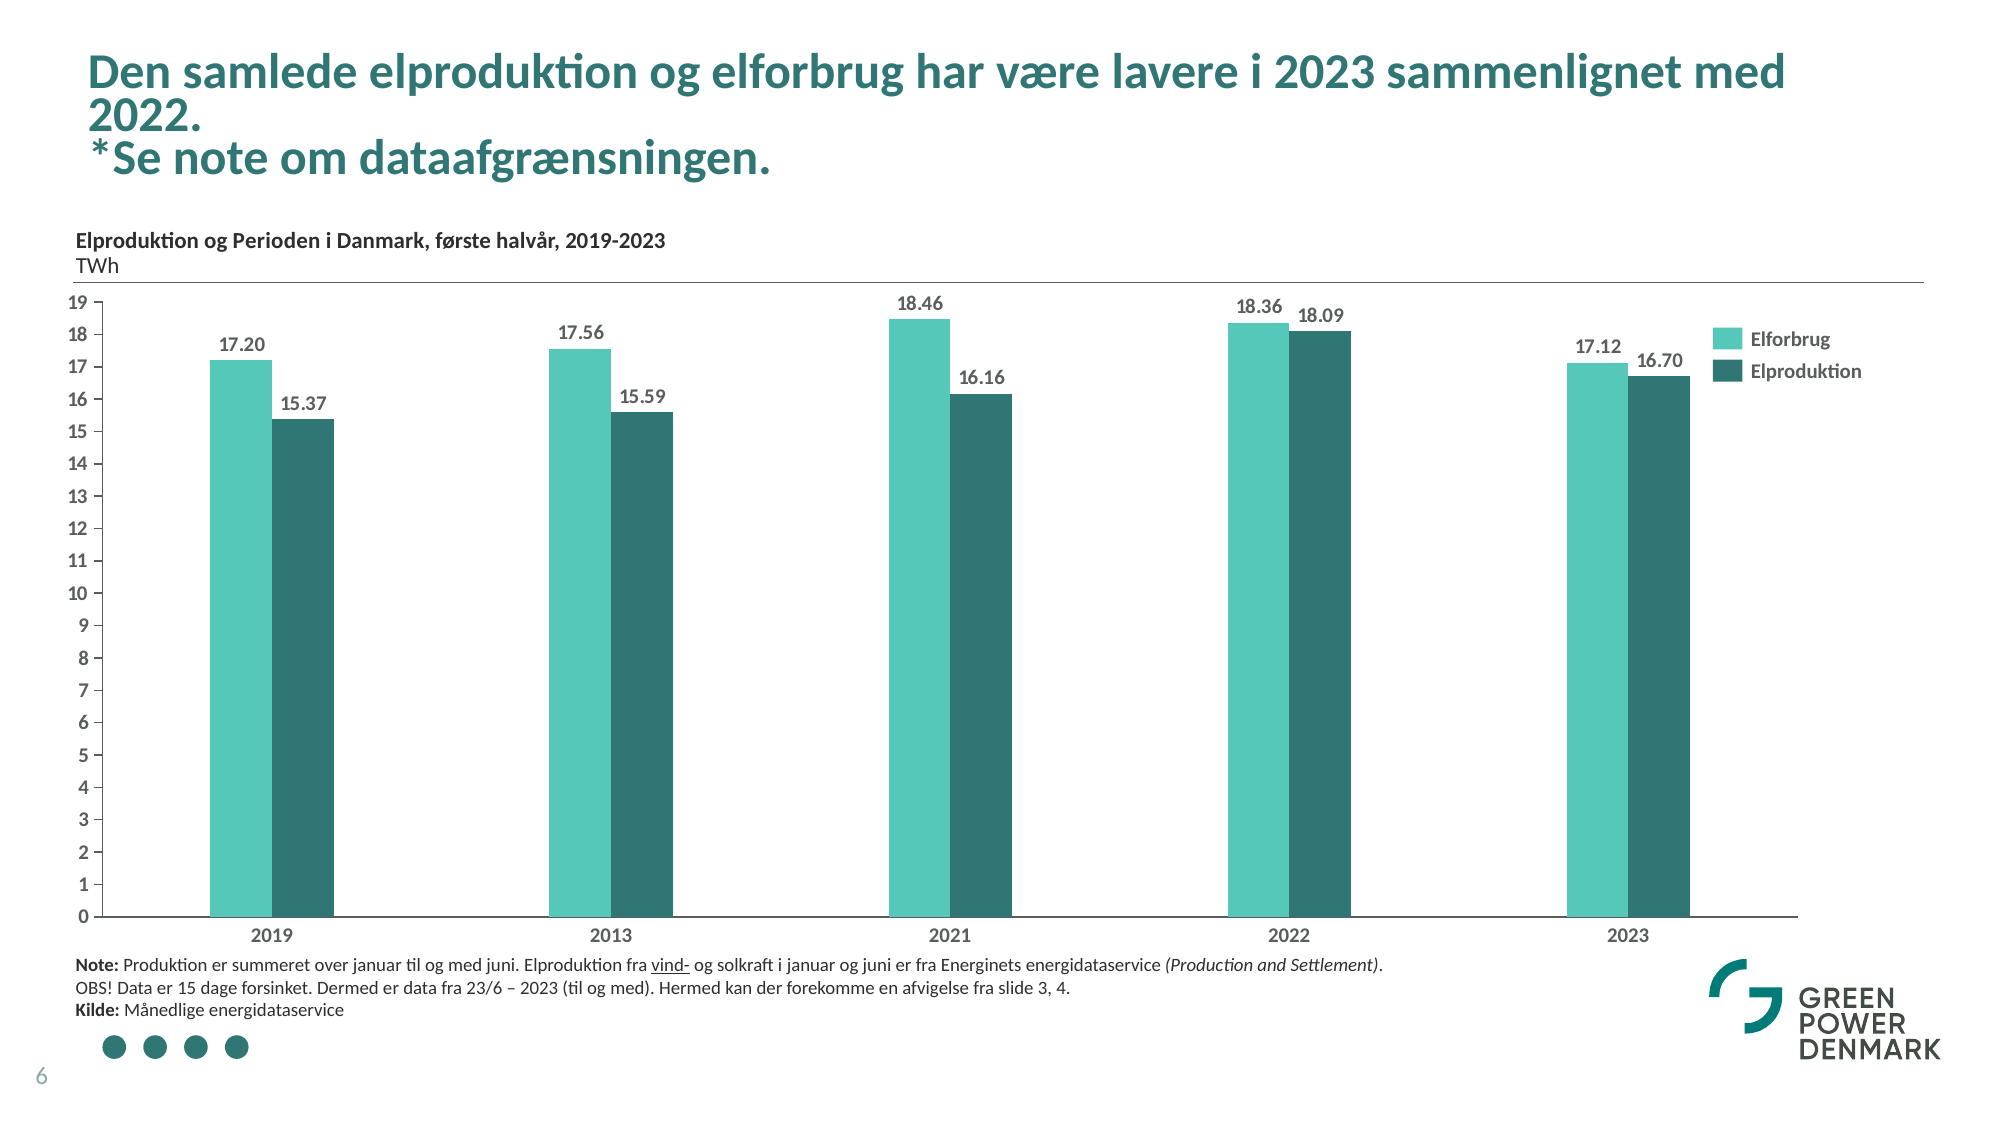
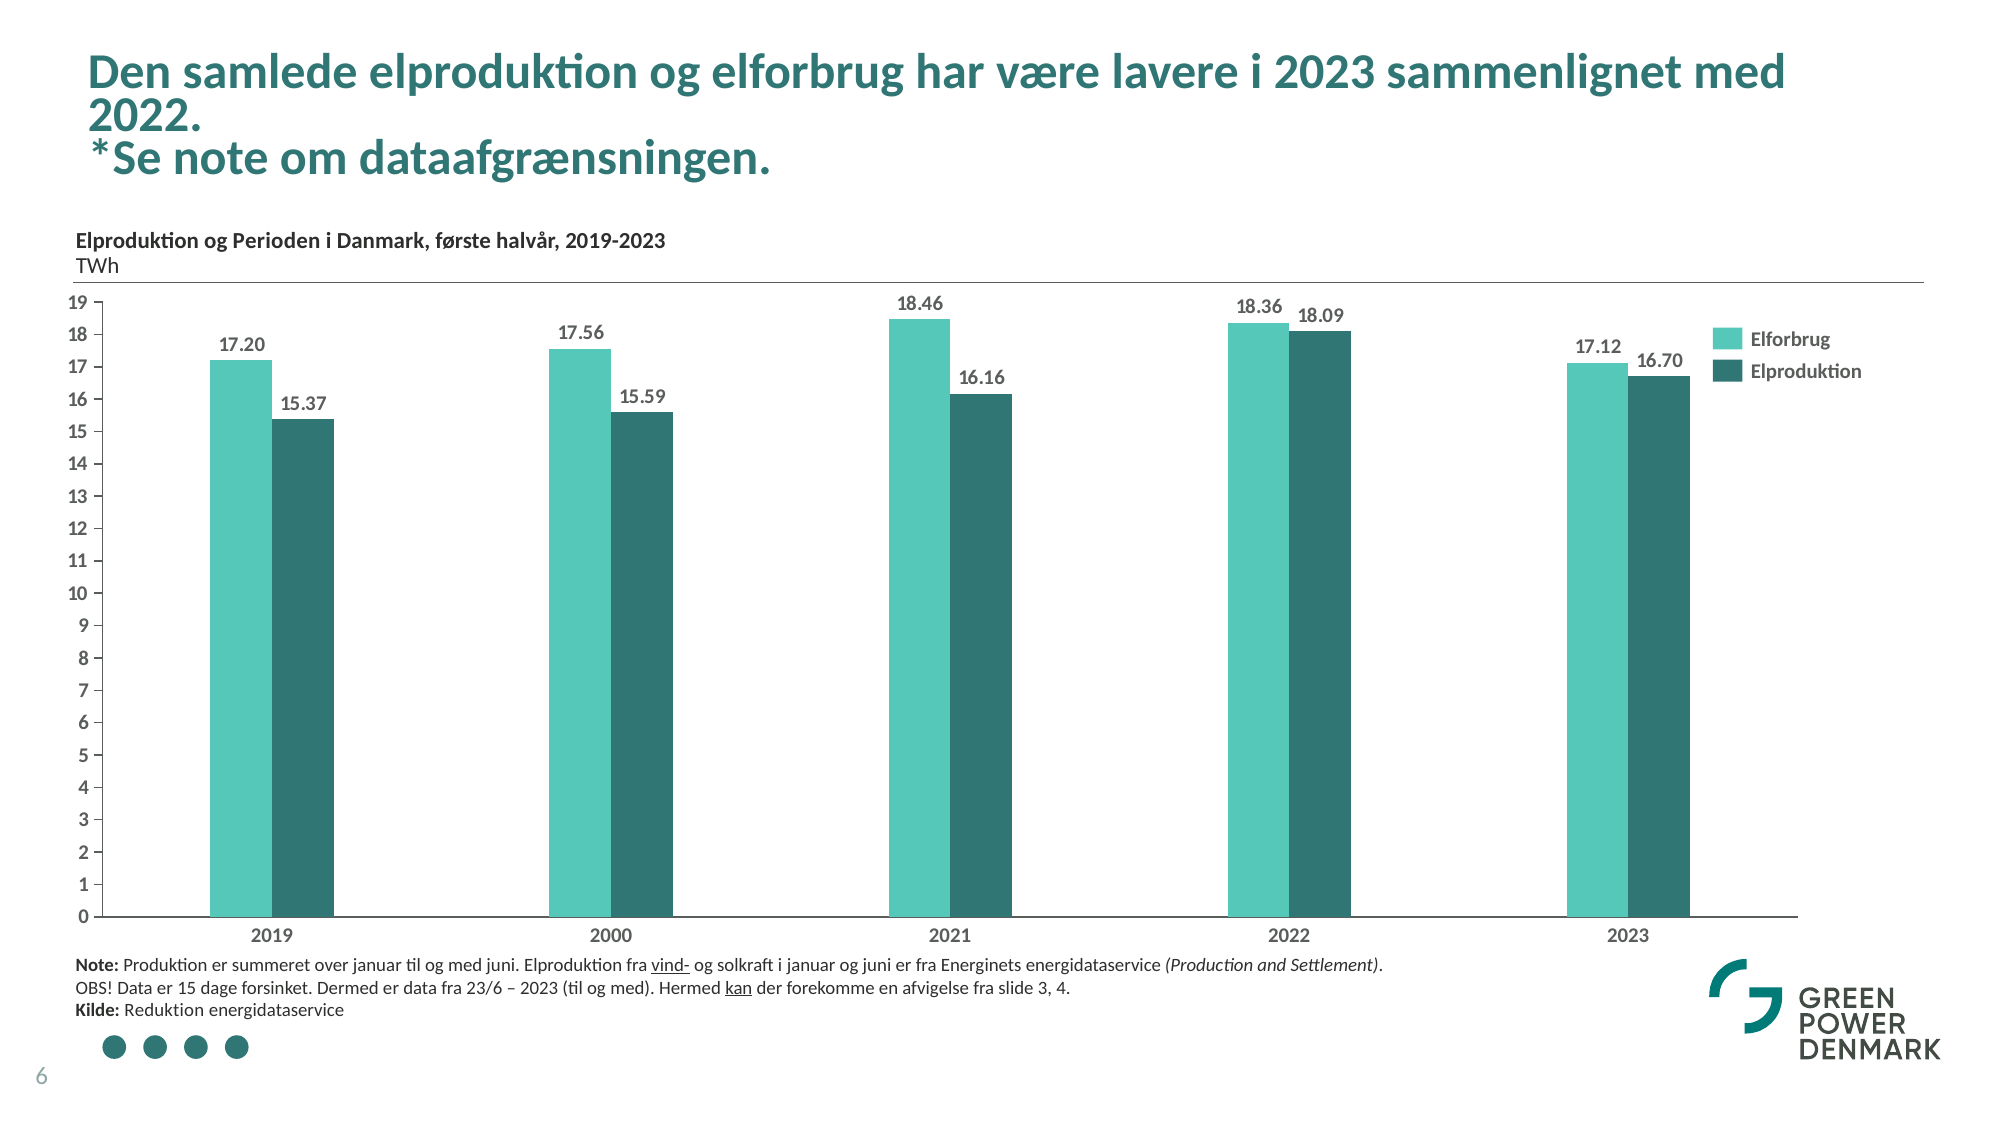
2013: 2013 -> 2000 (611, 935)
kan underline: none -> present (739, 988)
Månedlige: Månedlige -> Reduktion (164, 1011)
